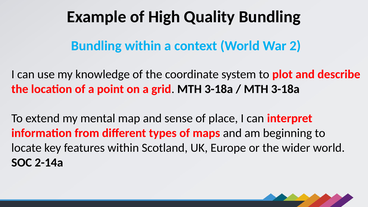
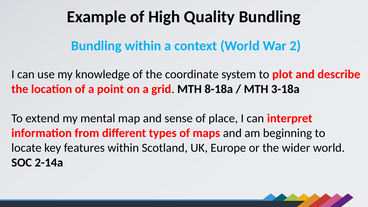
grid MTH 3-18a: 3-18a -> 8-18a (219, 89)
